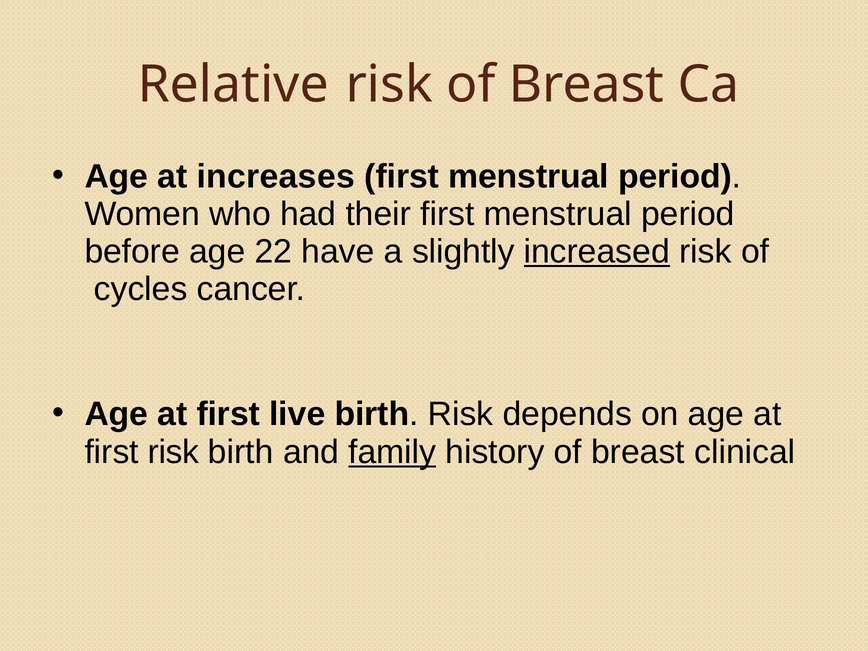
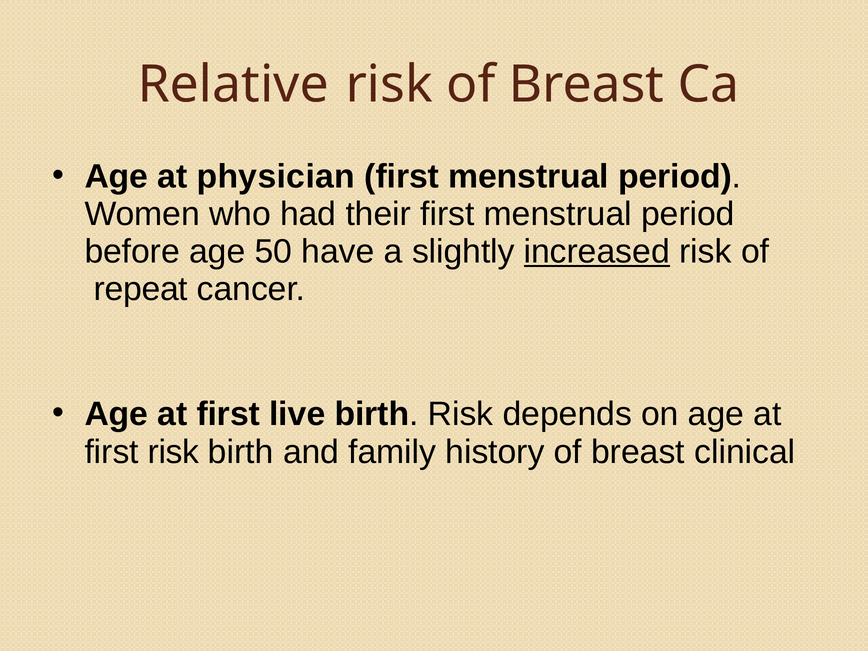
increases: increases -> physician (276, 176)
22: 22 -> 50 (273, 252)
cycles: cycles -> repeat (141, 289)
family underline: present -> none (392, 452)
